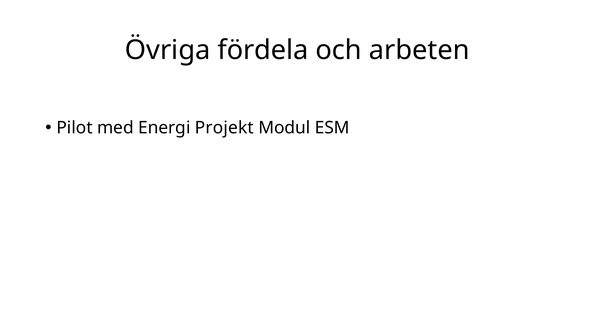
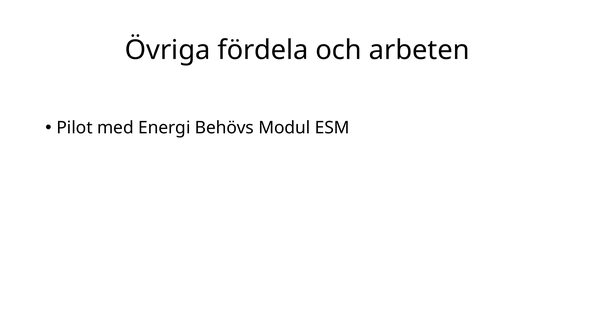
Projekt: Projekt -> Behövs (224, 128)
